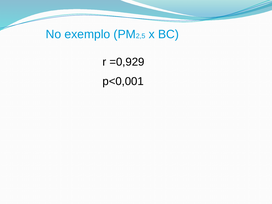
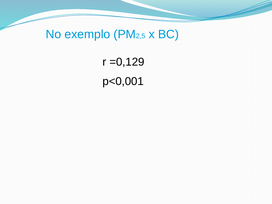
=0,929: =0,929 -> =0,129 (127, 62)
